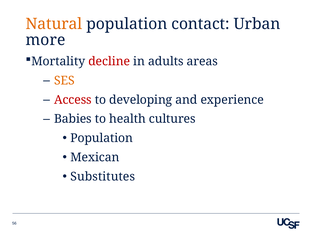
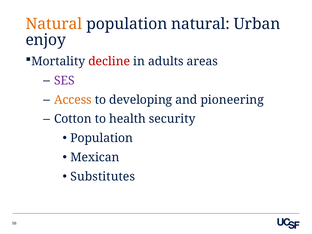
population contact: contact -> natural (201, 24)
more: more -> enjoy (46, 40)
SES colour: orange -> purple (64, 81)
Access colour: red -> orange (73, 100)
experience: experience -> pioneering (232, 100)
Babies: Babies -> Cotton (73, 119)
cultures: cultures -> security (172, 119)
